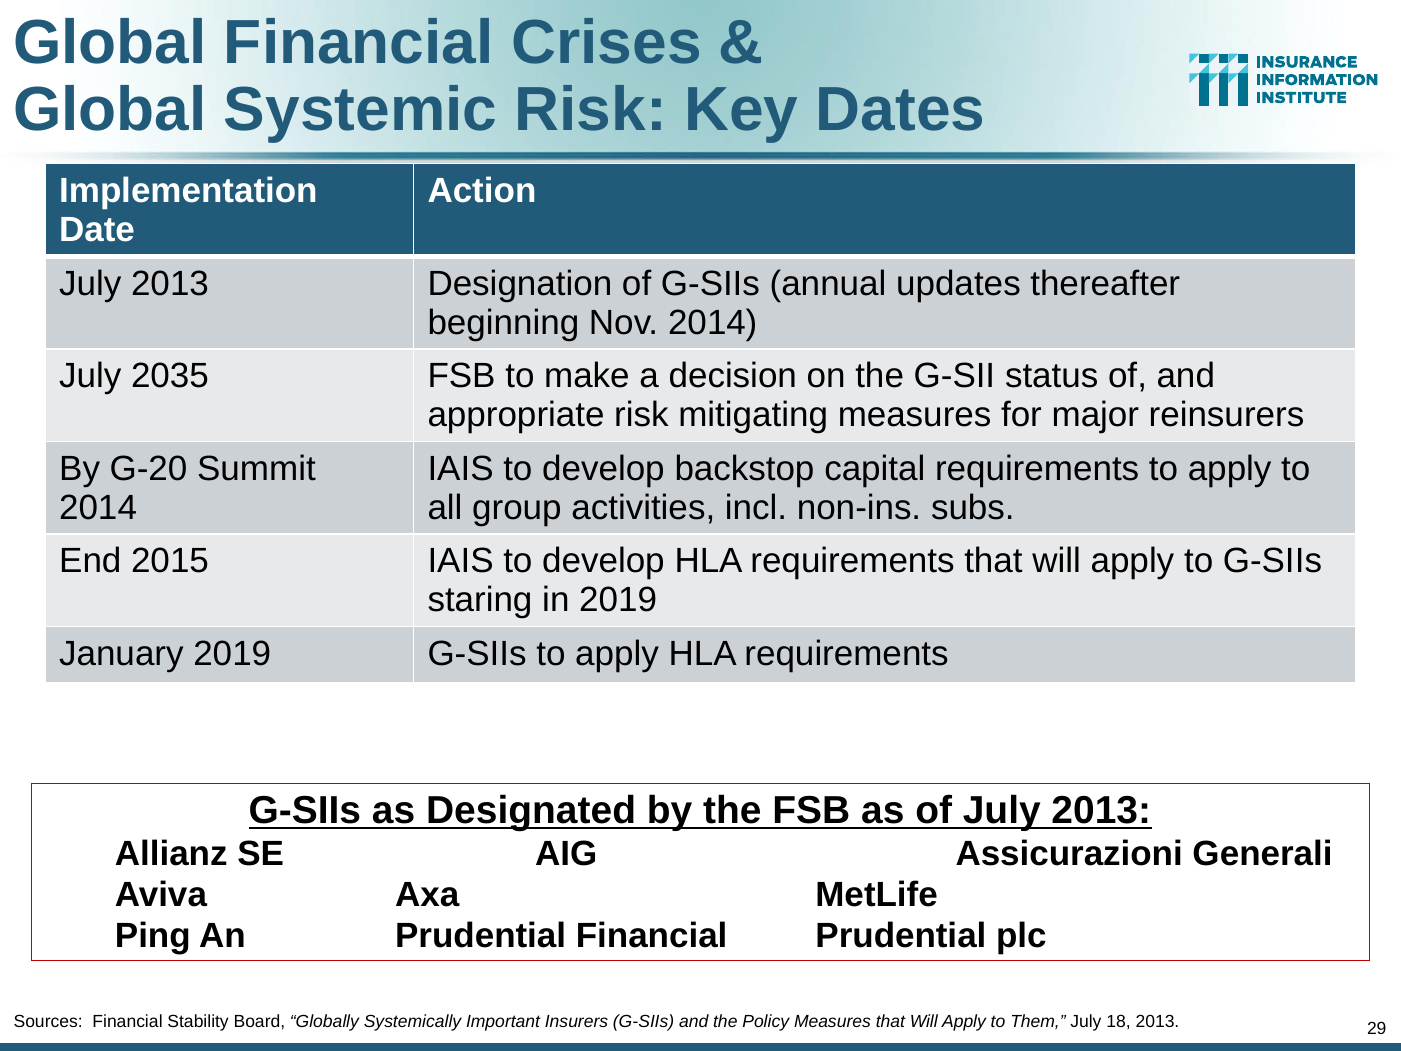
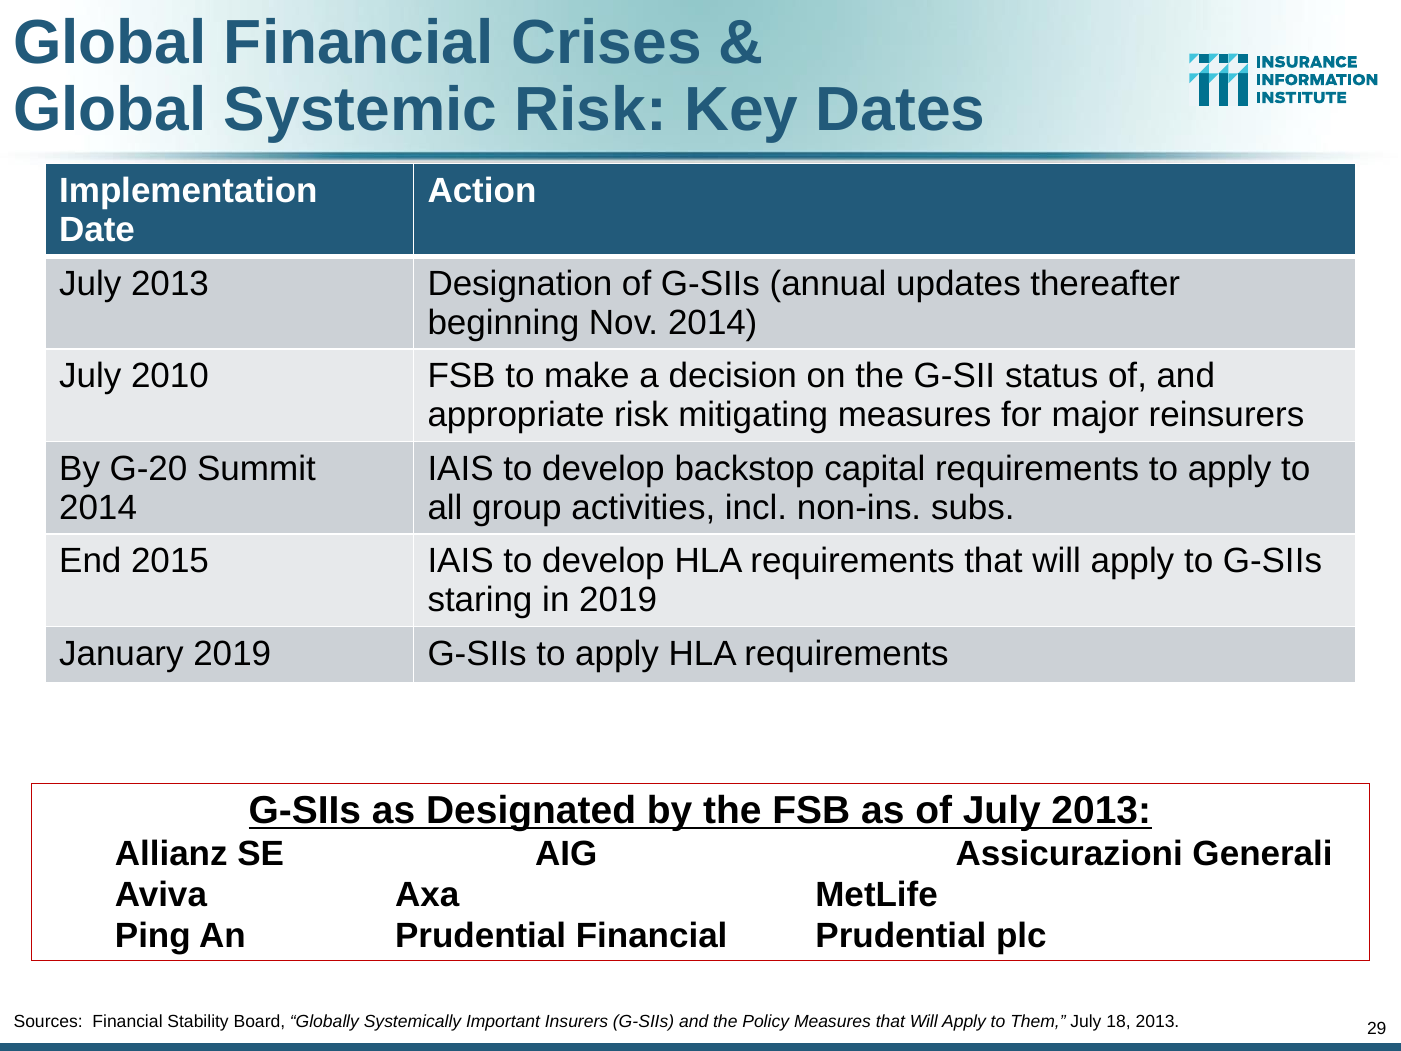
2035: 2035 -> 2010 (170, 376)
